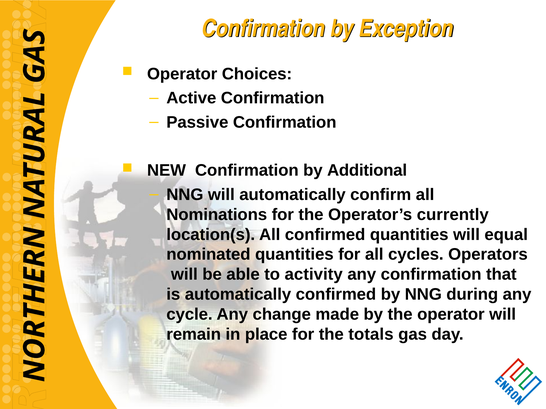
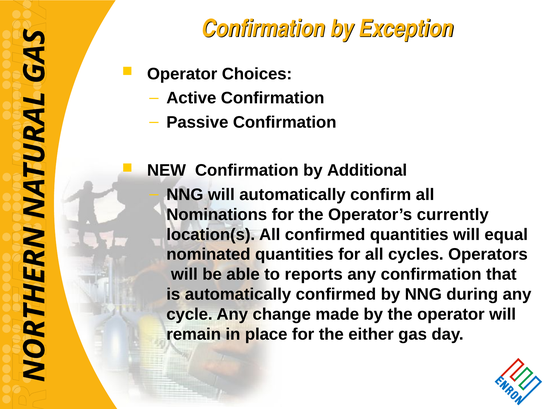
activity: activity -> reports (314, 275)
totals: totals -> either (371, 335)
